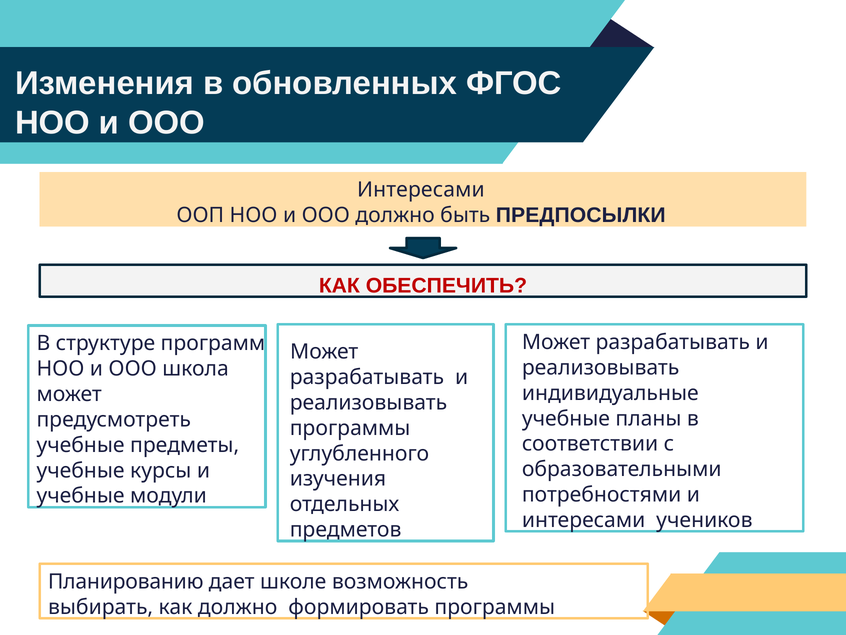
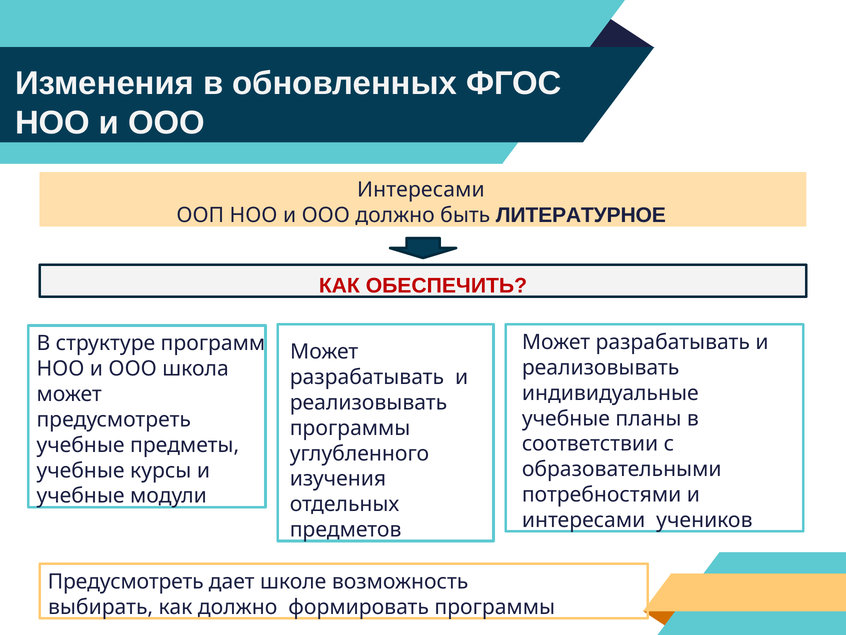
ПРЕДПОСЫЛКИ: ПРЕДПОСЫЛКИ -> ЛИТЕРАТУРНОЕ (581, 215)
Планированию: Планированию -> Предусмотреть (126, 581)
